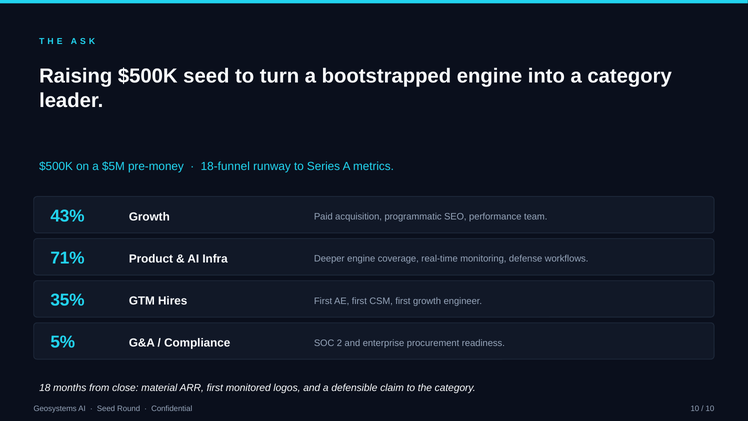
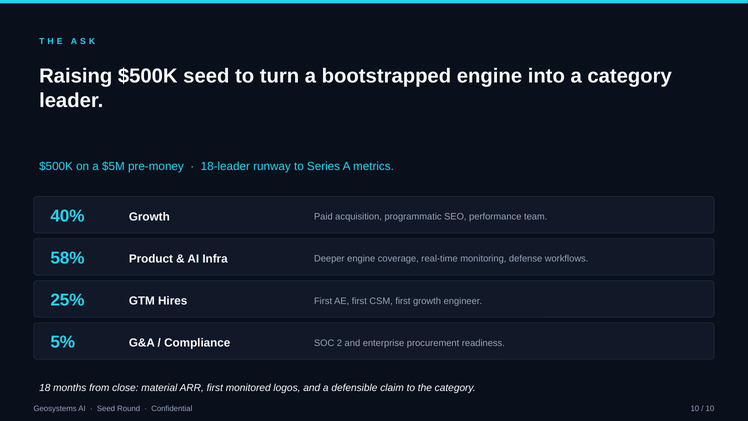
18-funnel: 18-funnel -> 18-leader (225, 166)
43%: 43% -> 40% (67, 216)
71%: 71% -> 58% (67, 258)
35%: 35% -> 25% (67, 300)
